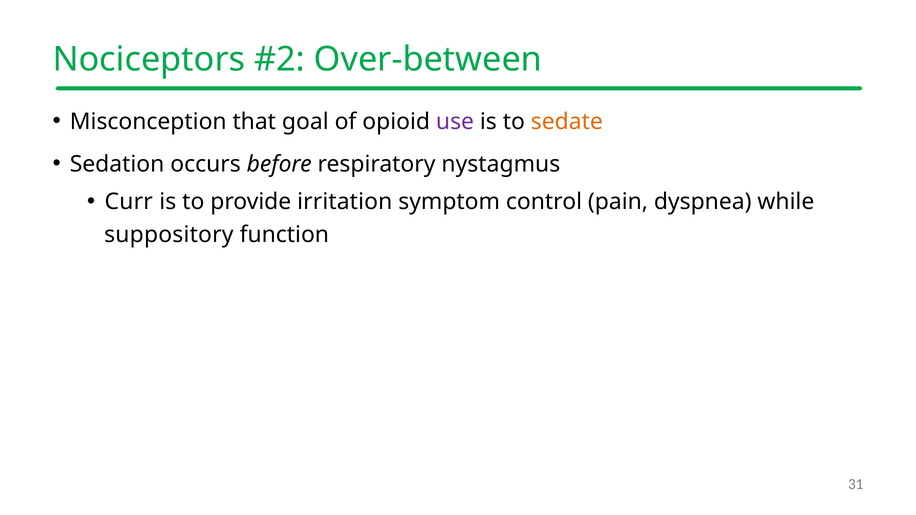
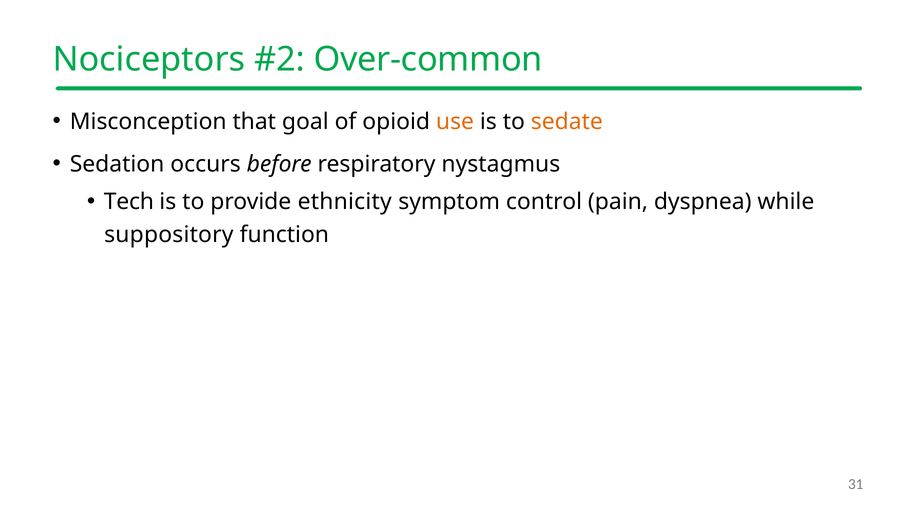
Over-between: Over-between -> Over-common (428, 60)
use colour: purple -> orange (455, 122)
Curr: Curr -> Tech (129, 202)
irritation: irritation -> ethnicity (345, 202)
